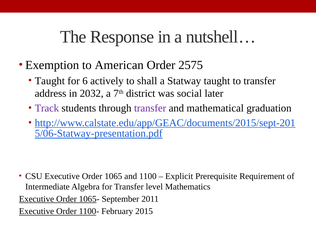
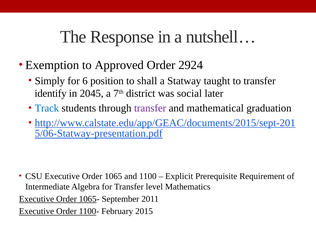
American: American -> Approved (119, 65)
2575: 2575 -> 2924 (191, 65)
Taught: Taught -> Simply (50, 81)
actively: actively -> position (107, 81)
address: address -> identify (51, 93)
2032: 2032 -> 2045 (92, 93)
Track colour: purple -> blue (47, 108)
